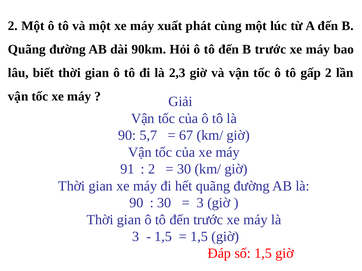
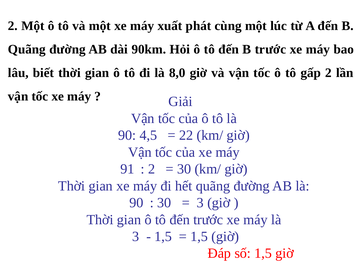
2,3: 2,3 -> 8,0 (177, 73)
5,7: 5,7 -> 4,5 (148, 136)
67: 67 -> 22 (186, 136)
